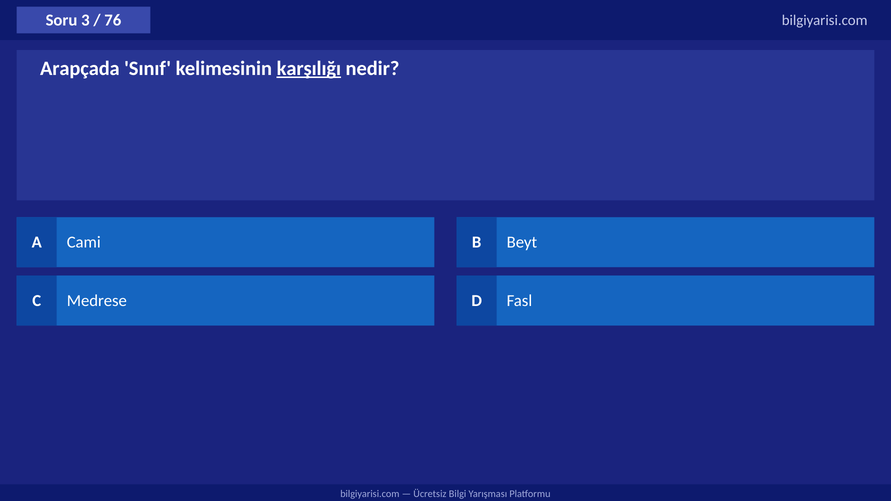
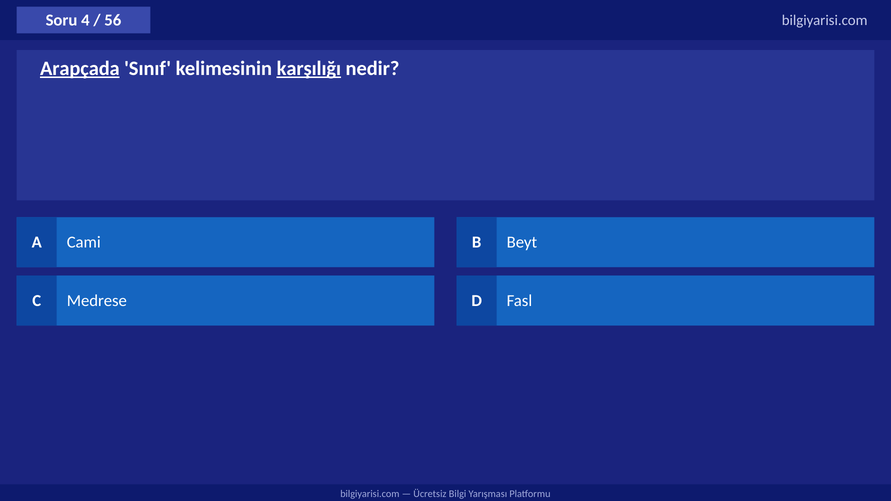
3: 3 -> 4 (85, 20)
76: 76 -> 56 (113, 20)
Arapçada underline: none -> present (80, 69)
